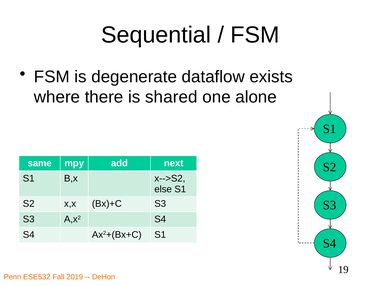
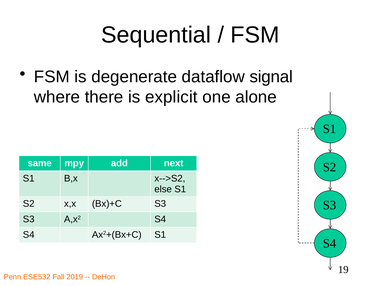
exists: exists -> signal (271, 77)
shared: shared -> explicit (171, 97)
